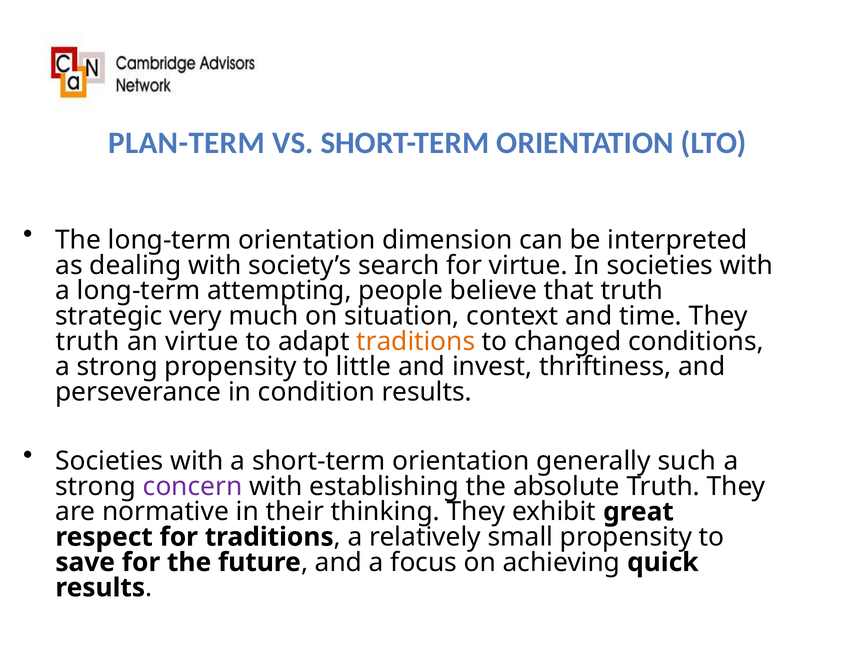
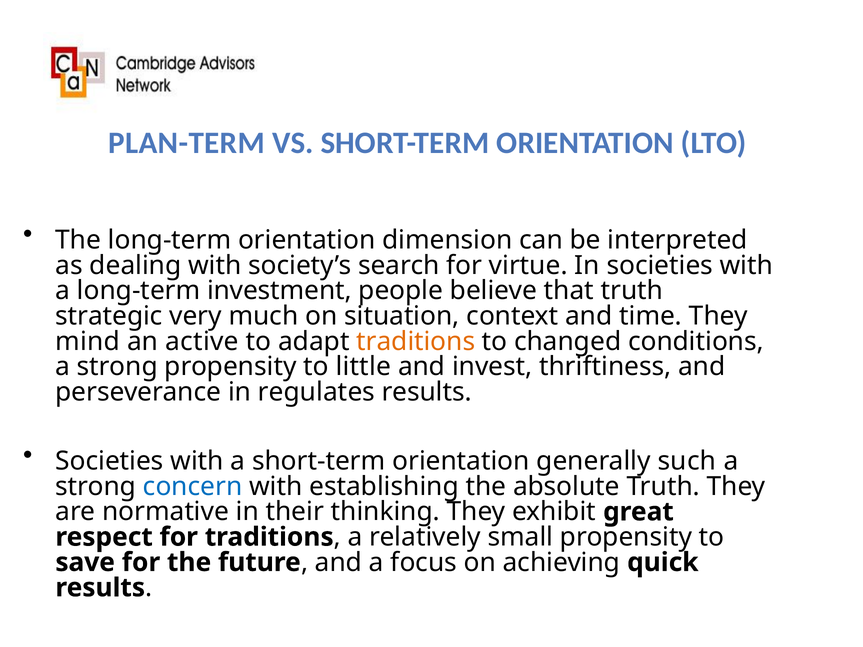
attempting: attempting -> investment (279, 291)
truth: truth -> mind (88, 341)
an virtue: virtue -> active (202, 341)
condition: condition -> regulates (316, 392)
concern colour: purple -> blue (193, 487)
